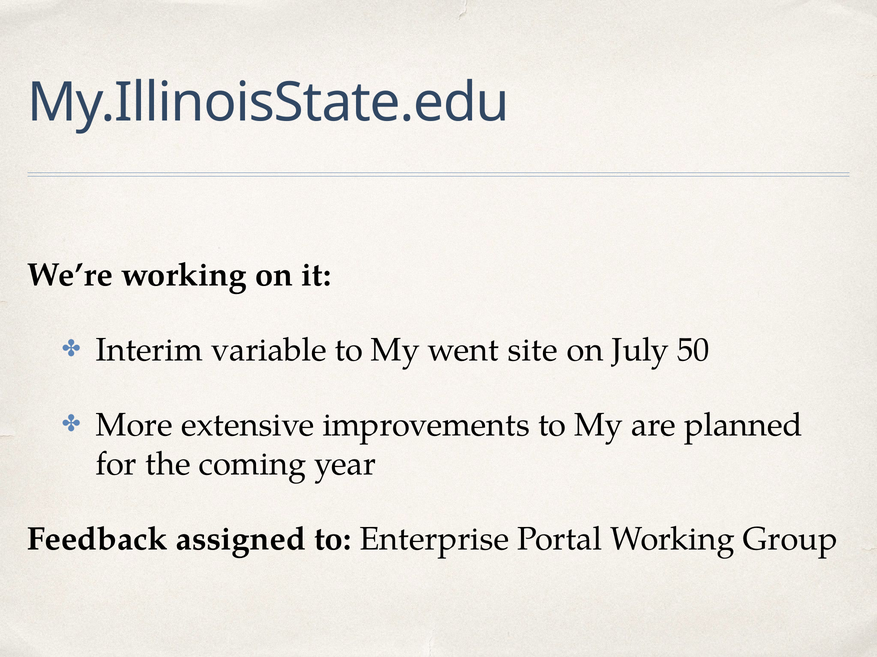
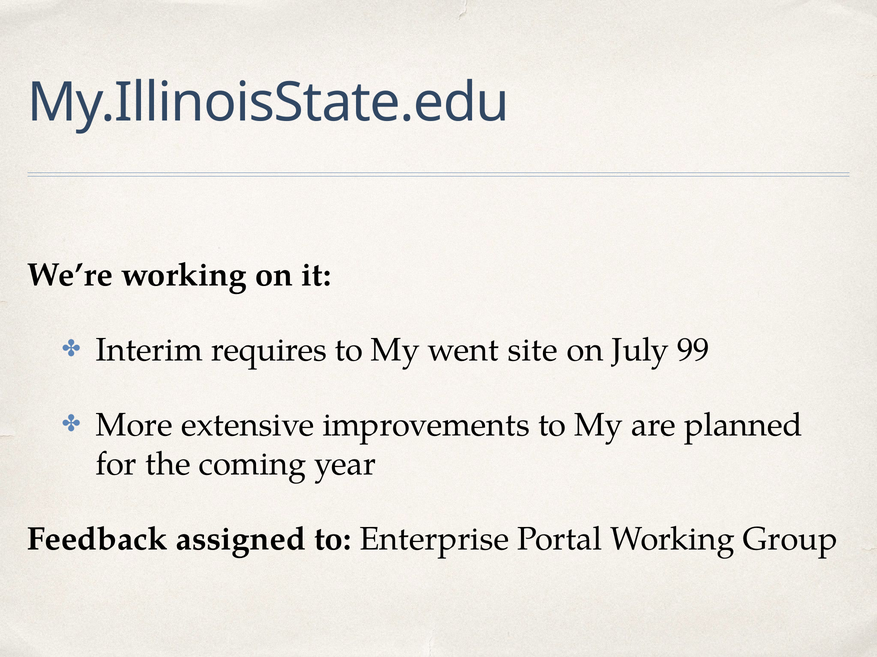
variable: variable -> requires (269, 350)
50: 50 -> 99 (693, 350)
